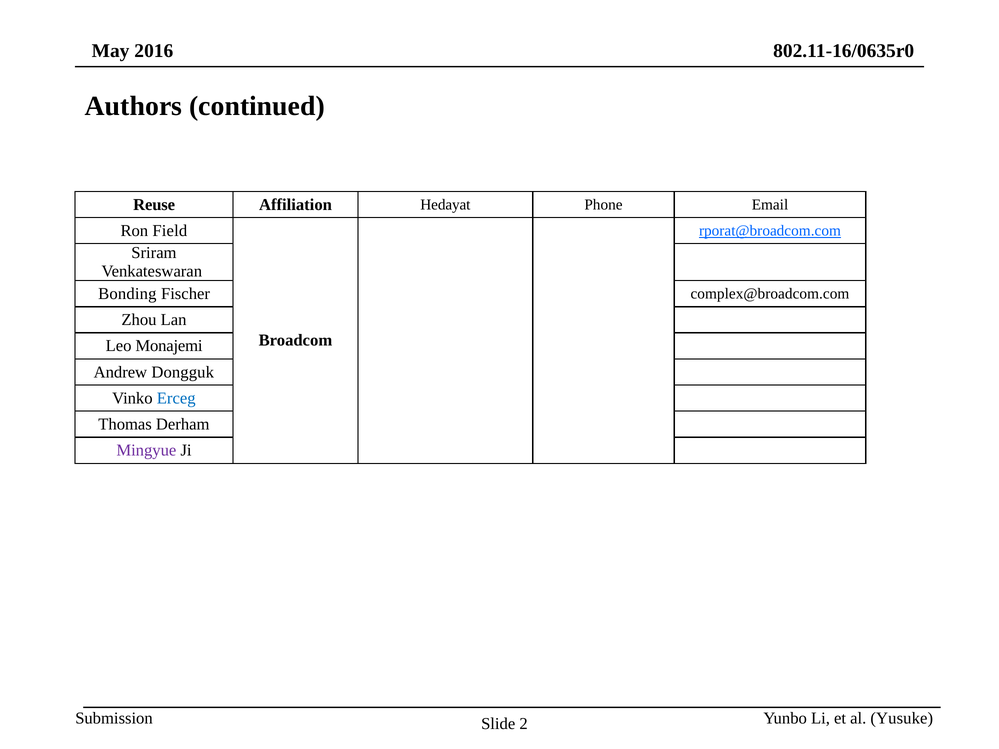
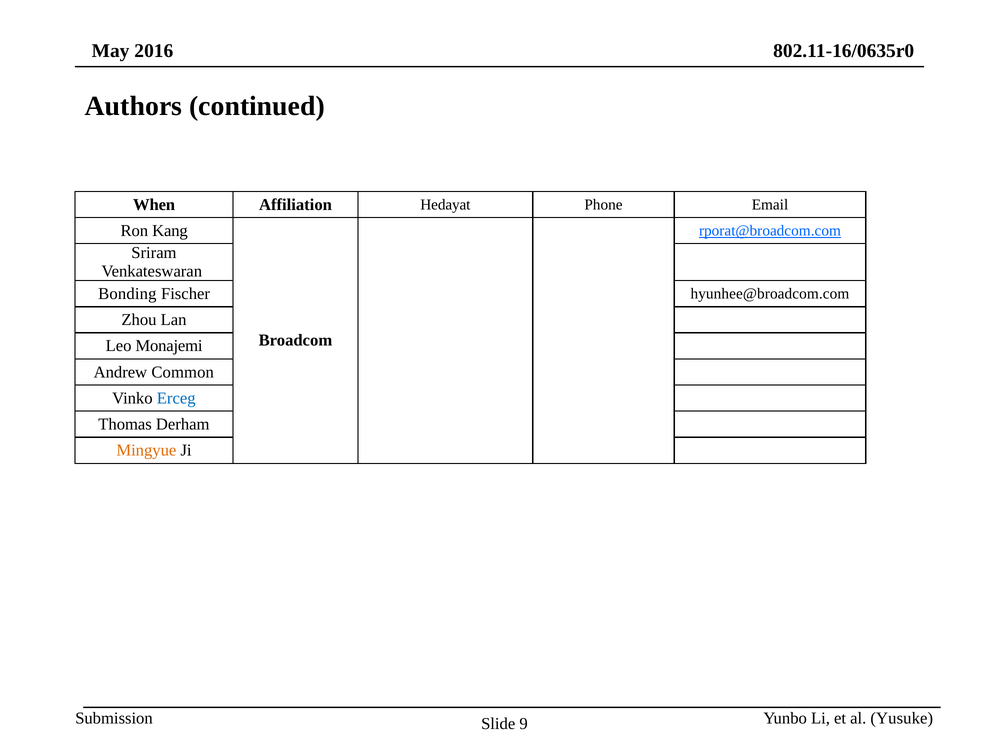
Reuse: Reuse -> When (154, 205)
Field: Field -> Kang (170, 231)
complex@broadcom.com: complex@broadcom.com -> hyunhee@broadcom.com (770, 294)
Dongguk: Dongguk -> Common (183, 372)
Mingyue colour: purple -> orange (146, 451)
2: 2 -> 9 (524, 724)
